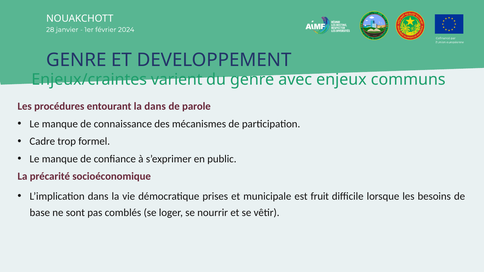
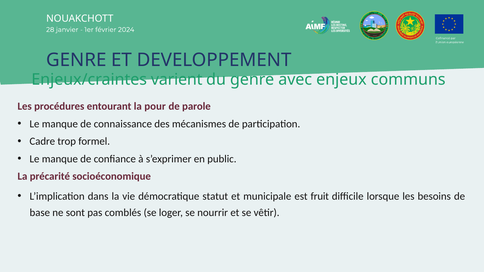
la dans: dans -> pour (155, 107)
prises: prises -> statut (215, 196)
